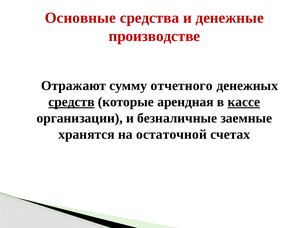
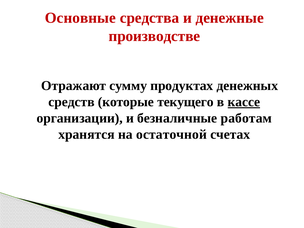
отчетного: отчетного -> продуктах (182, 86)
средств underline: present -> none (72, 102)
арендная: арендная -> текущего (186, 102)
заемные: заемные -> работам (246, 118)
